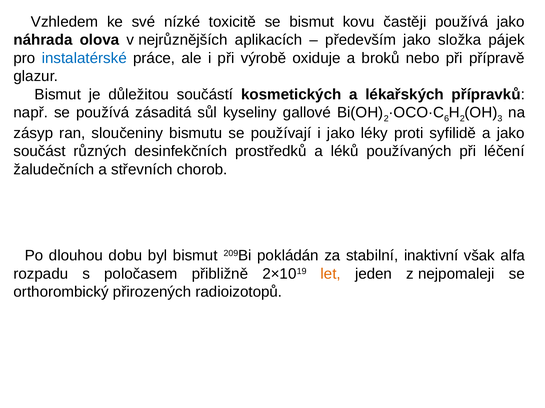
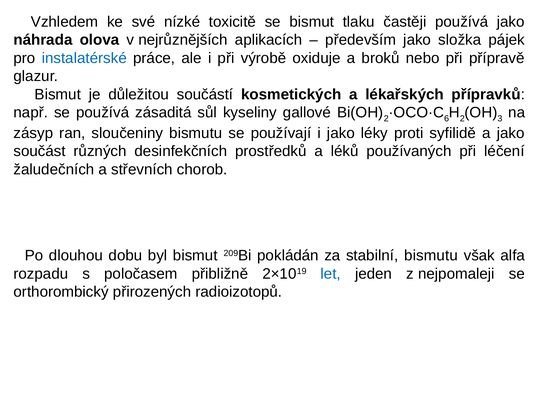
kovu: kovu -> tlaku (359, 22)
stabilní inaktivní: inaktivní -> bismutu (431, 256)
let colour: orange -> blue (331, 274)
